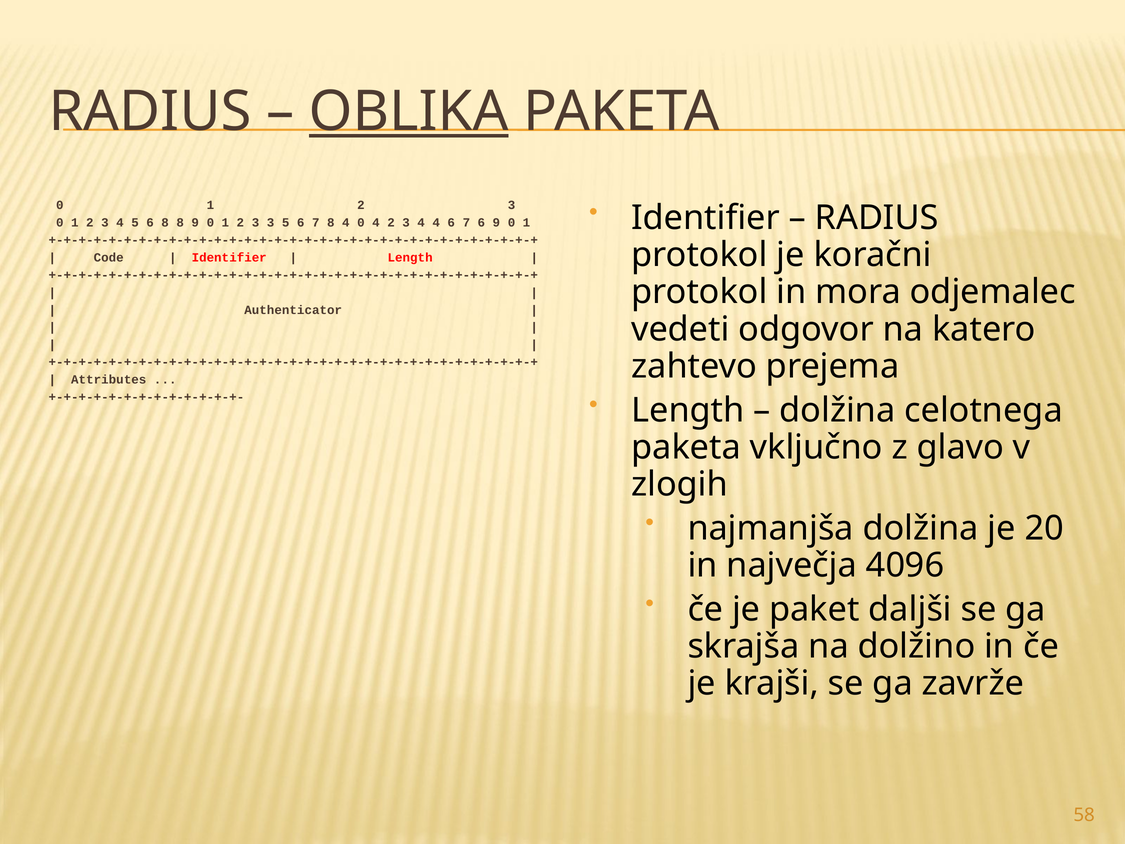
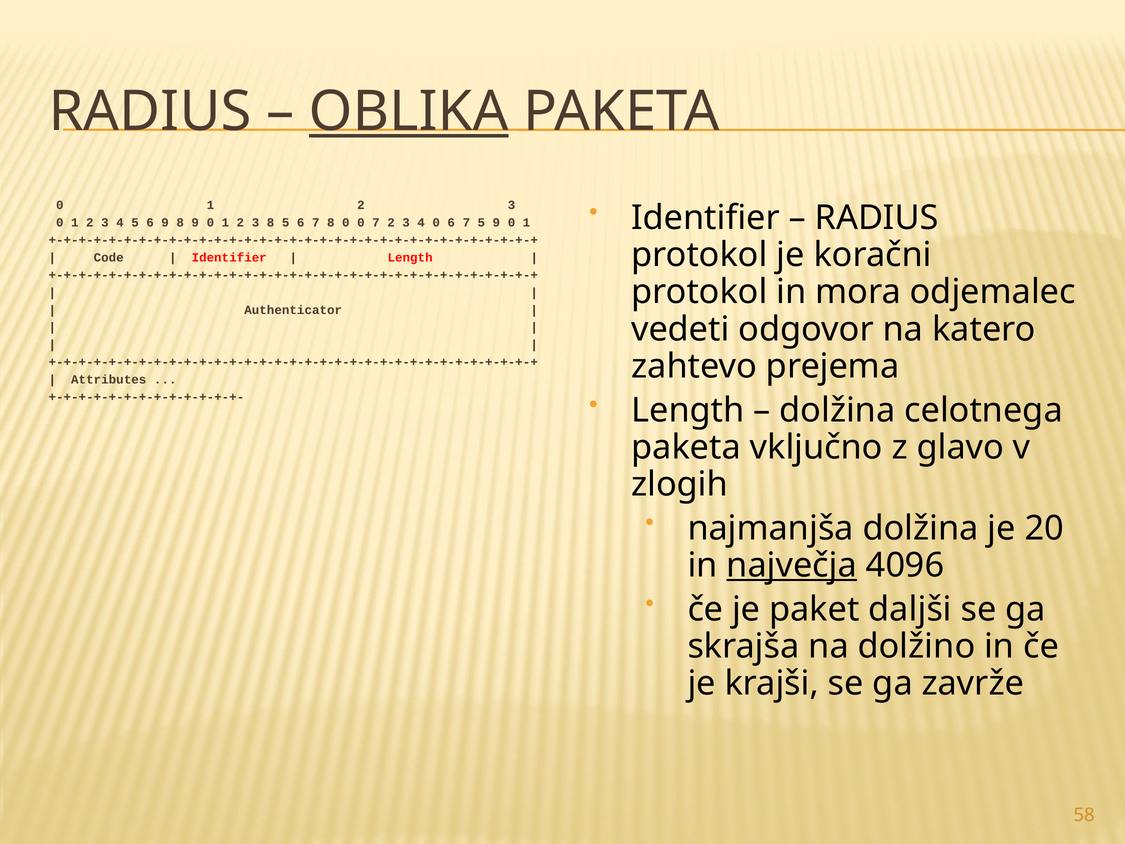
6 8: 8 -> 9 (165, 223)
3 3: 3 -> 8 (271, 223)
8 4: 4 -> 0 (346, 223)
0 4: 4 -> 7 (376, 223)
4 4: 4 -> 0 (436, 223)
7 6: 6 -> 5 (481, 223)
največja underline: none -> present (792, 565)
